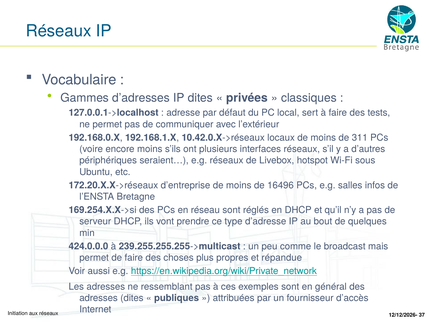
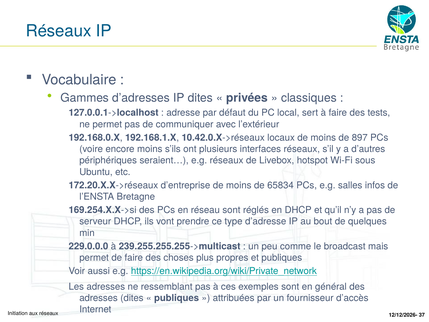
311: 311 -> 897 (360, 137)
16496: 16496 -> 65834 (280, 185)
424.0.0.0: 424.0.0.0 -> 229.0.0.0 (88, 246)
et répandue: répandue -> publiques (282, 257)
